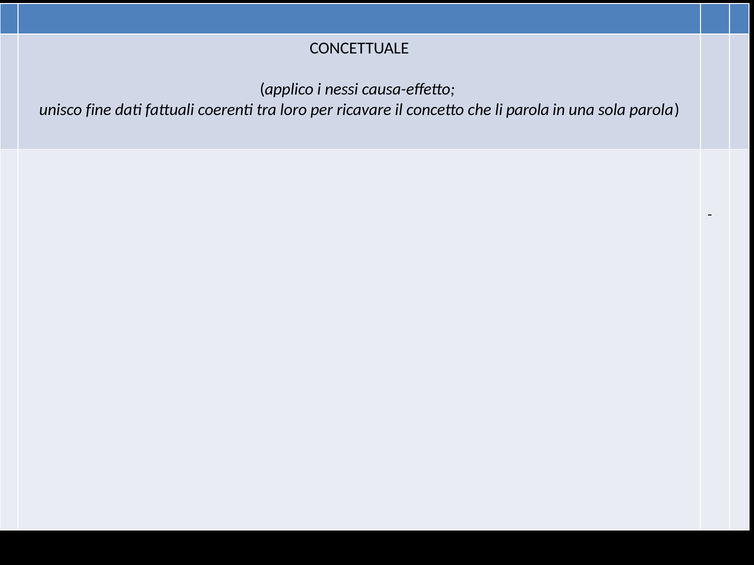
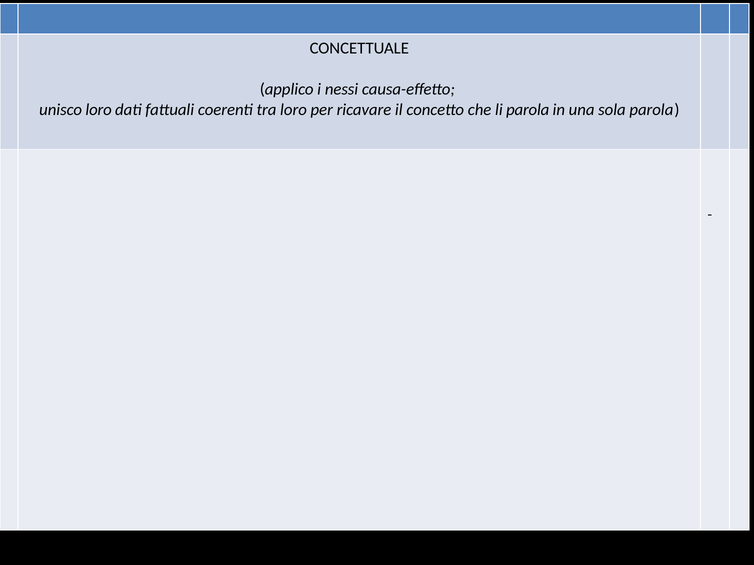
unisco fine: fine -> loro (99, 110)
